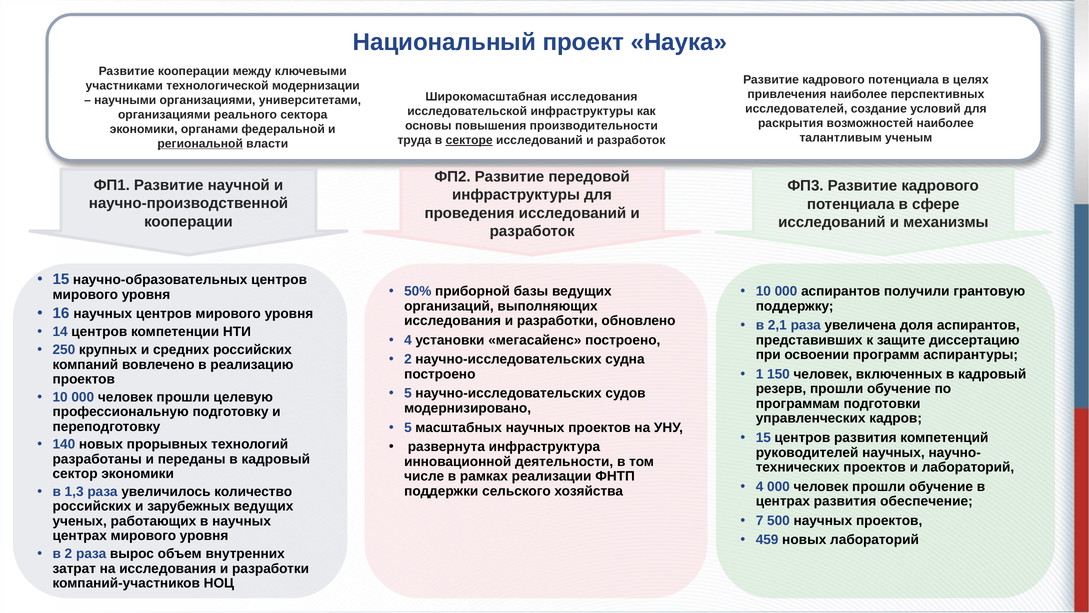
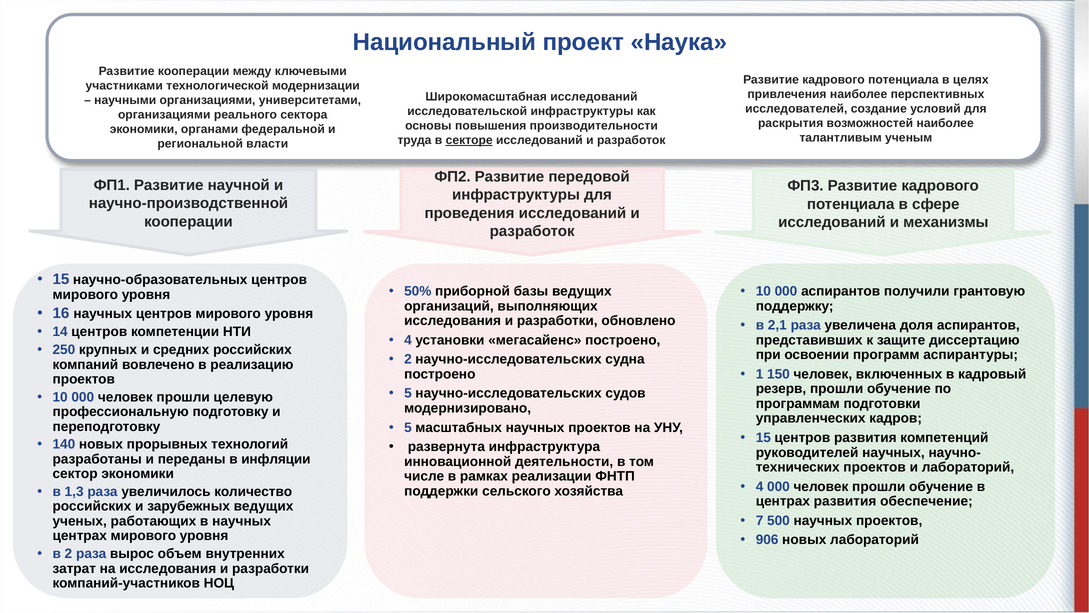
Широкомасштабная исследования: исследования -> исследований (594, 97)
региональной underline: present -> none (200, 143)
переданы в кадровый: кадровый -> инфляции (276, 459)
459: 459 -> 906 (767, 540)
